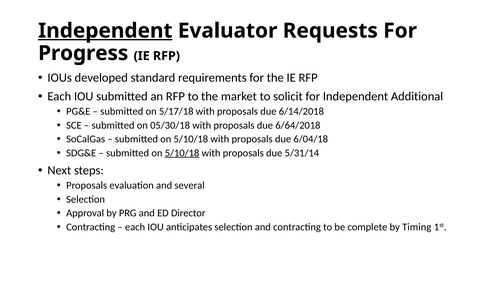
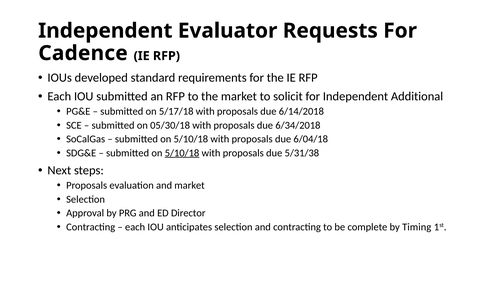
Independent underline: present -> none (105, 31)
Progress: Progress -> Cadence (83, 53)
6/64/2018: 6/64/2018 -> 6/34/2018 (298, 125)
5/31/14: 5/31/14 -> 5/31/38 (302, 153)
and several: several -> market (190, 186)
